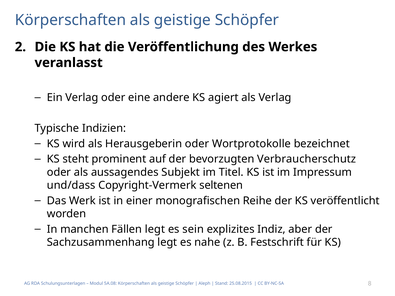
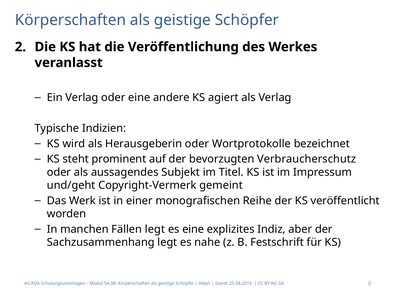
und/dass: und/dass -> und/geht (71, 185)
seltenen: seltenen -> gemeint (221, 185)
es sein: sein -> eine (193, 229)
